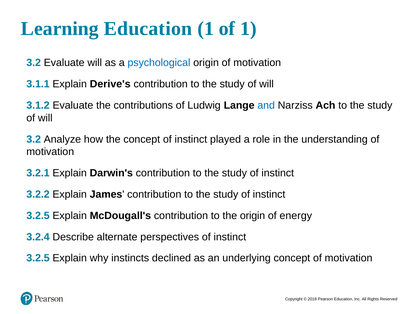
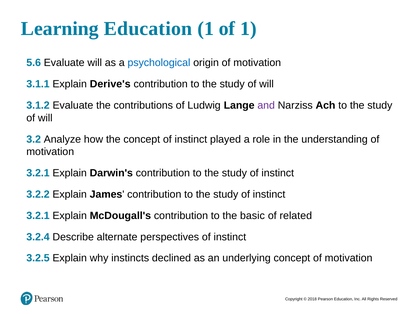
3.2: 3.2 -> 5.6 (34, 63)
and colour: blue -> purple (266, 105)
3.2.5: 3.2.5 -> 3.2.1 (38, 216)
the origin: origin -> basic (252, 216)
energy: energy -> related (296, 216)
